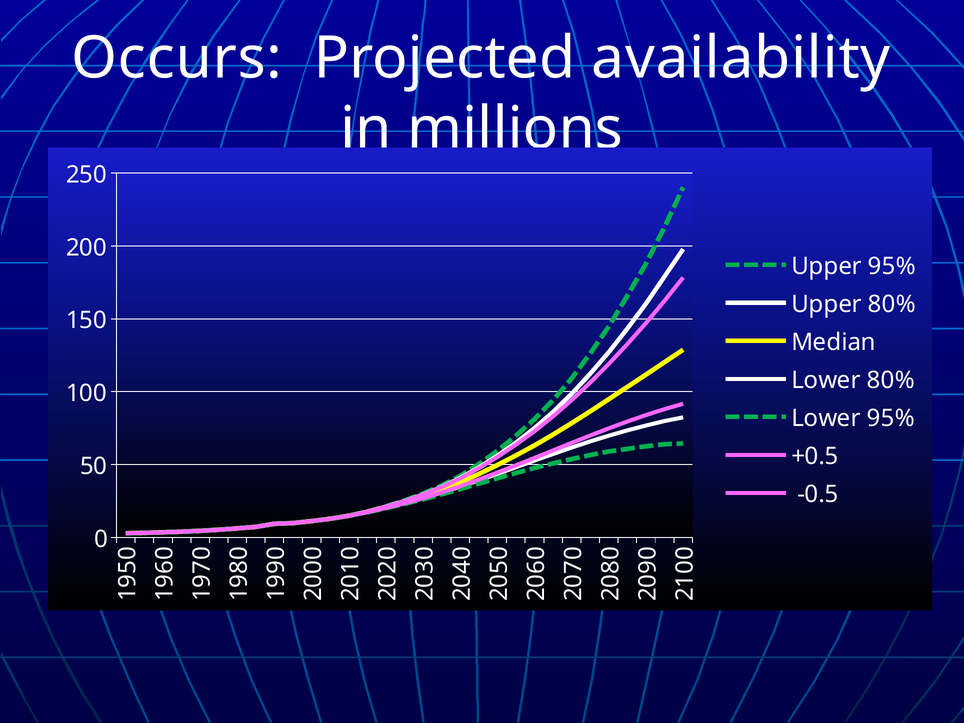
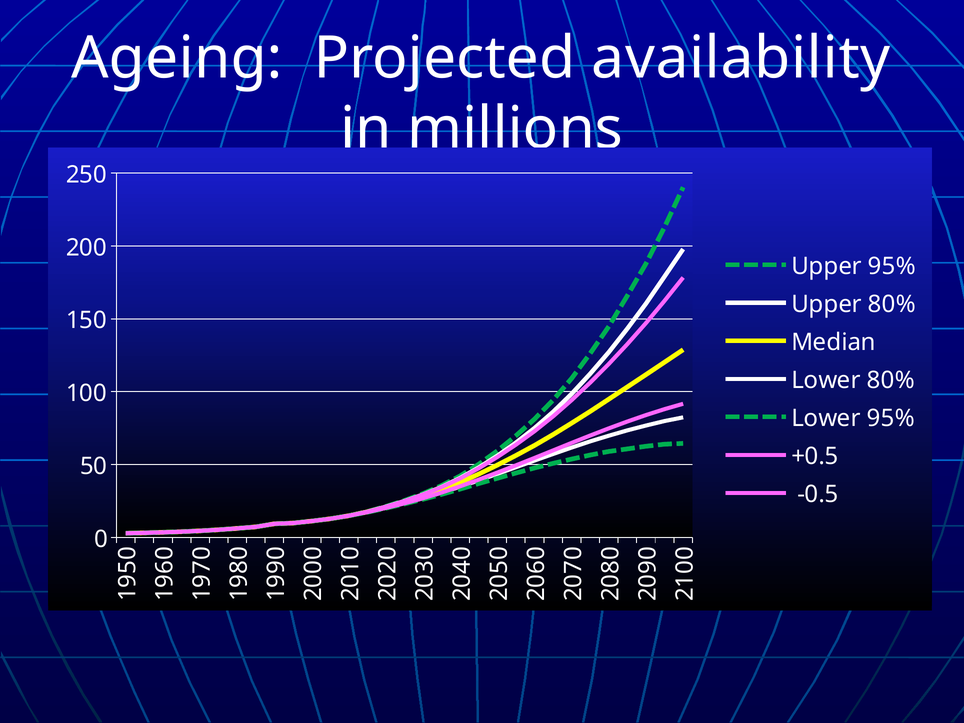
Occurs: Occurs -> Ageing (177, 58)
